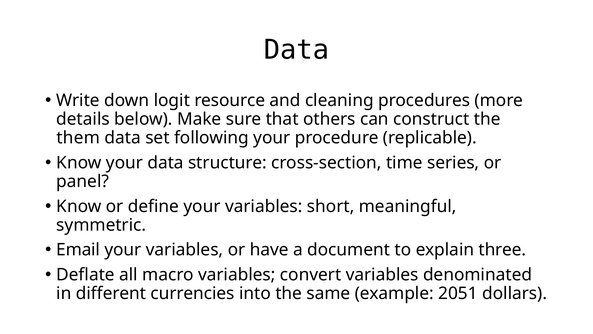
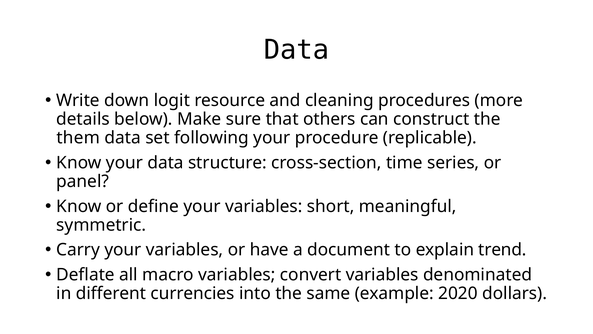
Email: Email -> Carry (78, 250)
three: three -> trend (502, 250)
2051: 2051 -> 2020 (458, 293)
